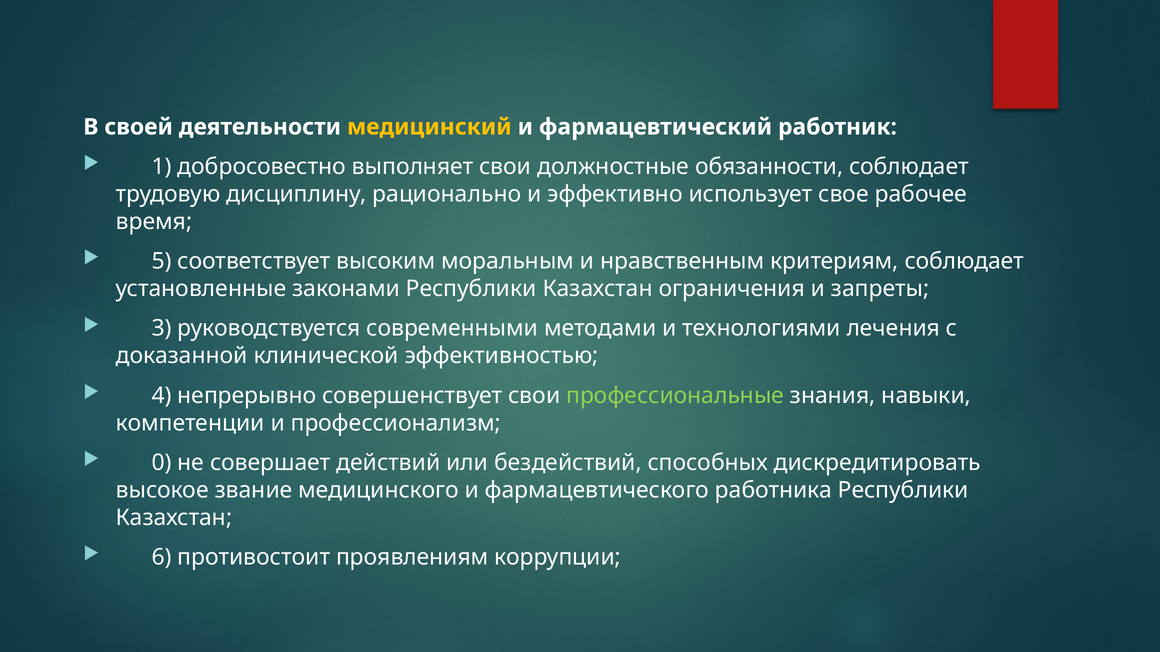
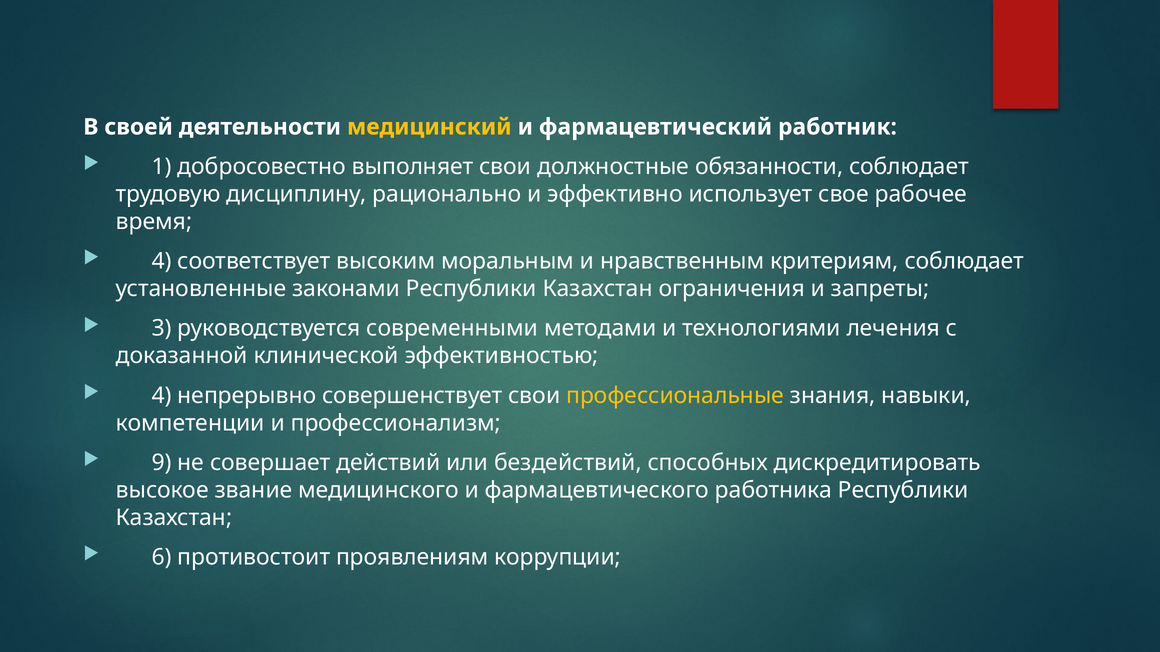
5: 5 -> 4 (162, 261)
профессиональные colour: light green -> yellow (675, 396)
0: 0 -> 9 (162, 463)
